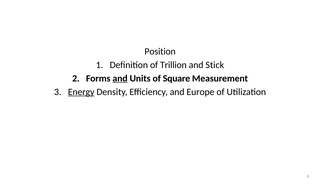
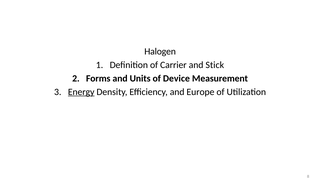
Position: Position -> Halogen (160, 51)
Trillion: Trillion -> Carrier (173, 65)
and underline: present -> none (120, 78)
Square: Square -> Device (176, 78)
